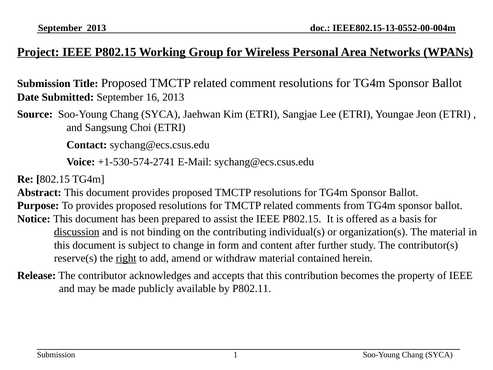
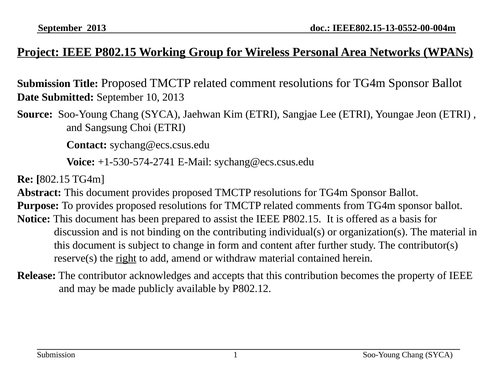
16: 16 -> 10 (153, 97)
discussion underline: present -> none (77, 232)
P802.11: P802.11 -> P802.12 (252, 288)
